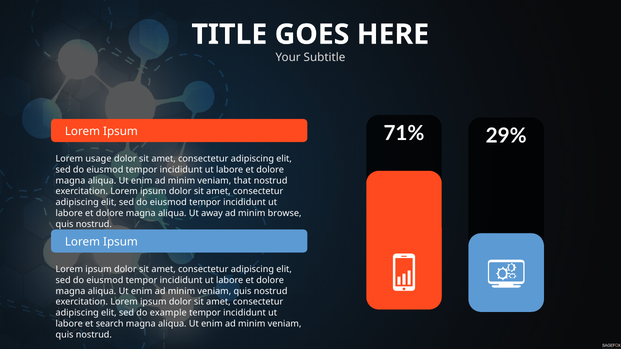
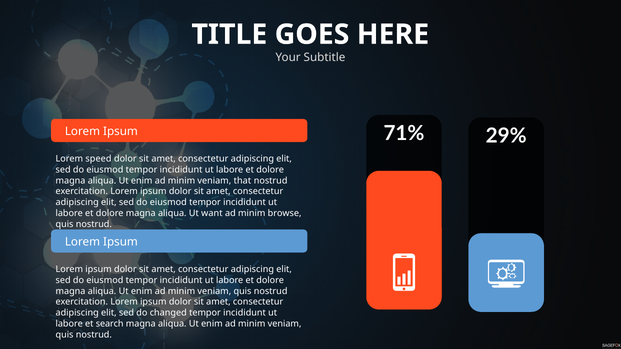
usage: usage -> speed (98, 159)
away: away -> want (212, 213)
example: example -> changed (168, 313)
